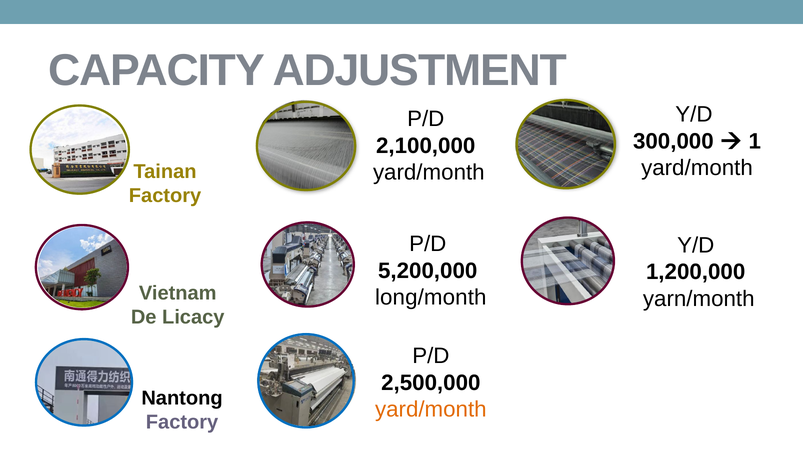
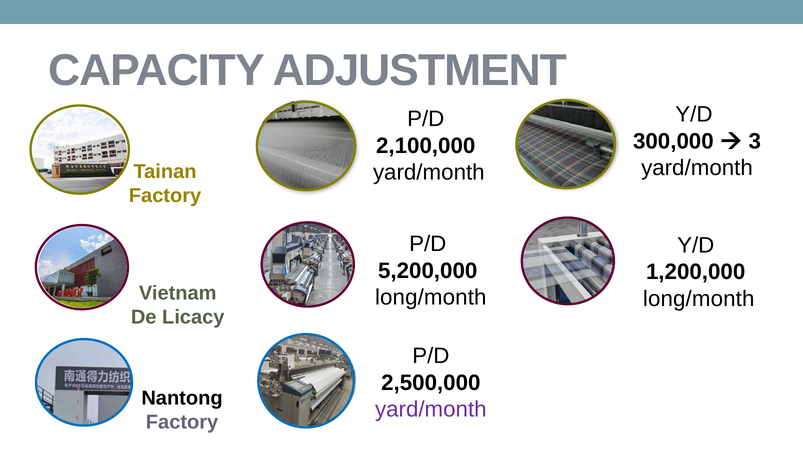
1: 1 -> 3 (755, 142)
yarn/month: yarn/month -> long/month (699, 299)
yard/month colour: orange -> purple (431, 410)
